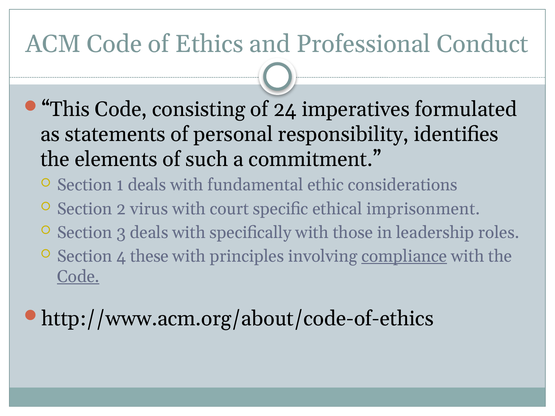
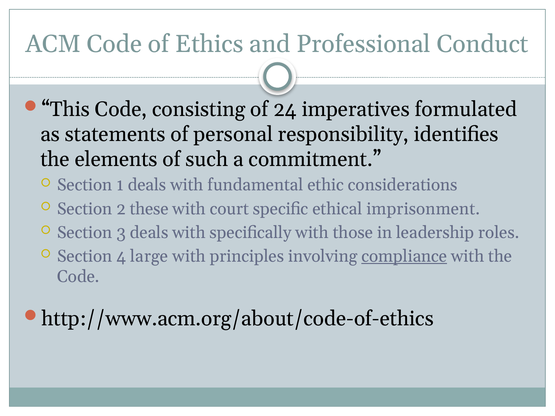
virus: virus -> these (149, 209)
these: these -> large (149, 256)
Code underline: present -> none (78, 277)
